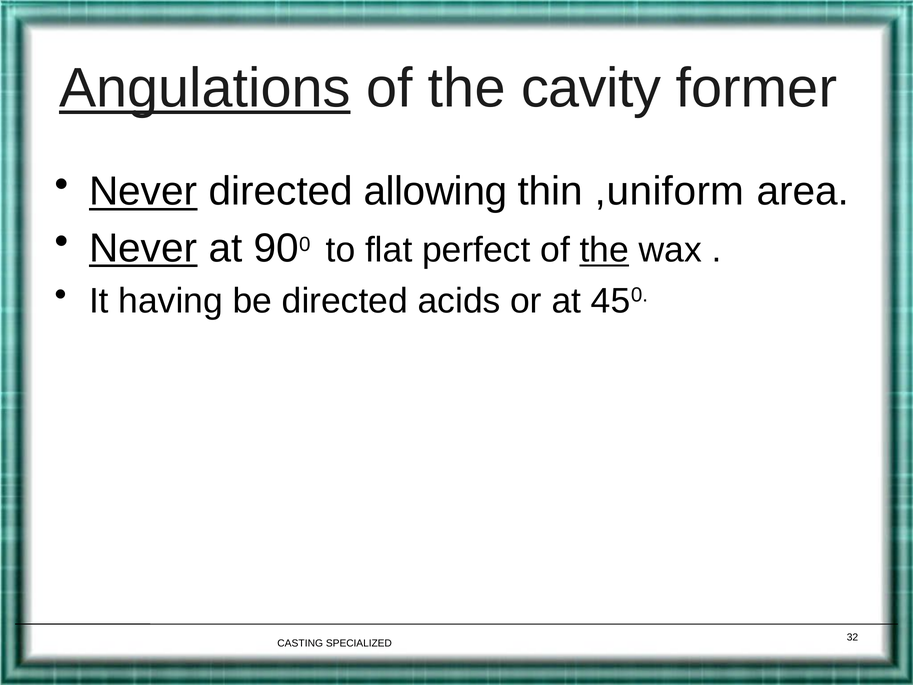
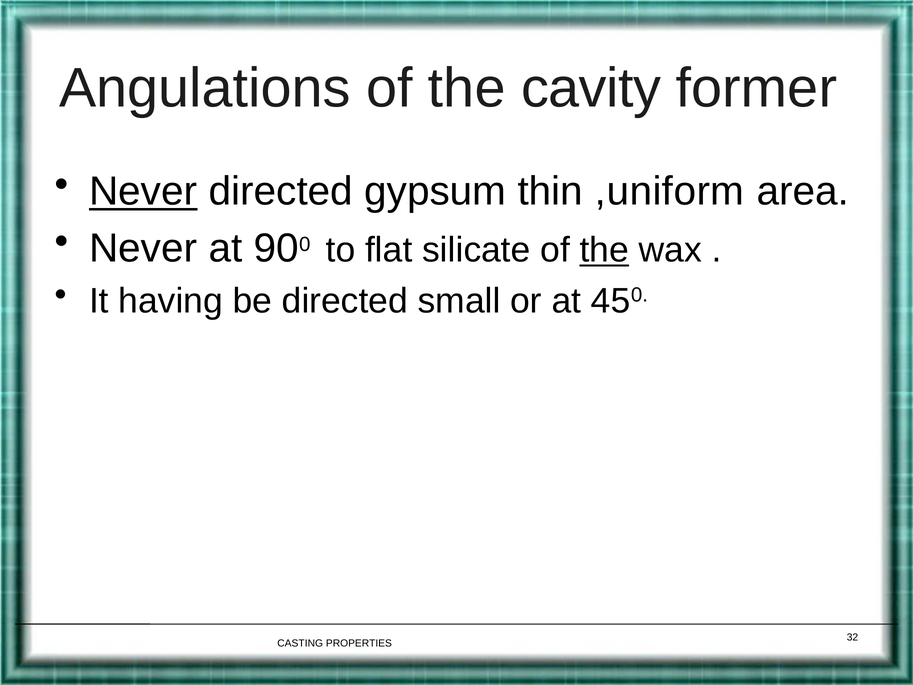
Angulations underline: present -> none (205, 88)
allowing: allowing -> gypsum (435, 192)
Never underline: present -> none (143, 248)
perfect: perfect -> silicate (476, 250)
acids: acids -> small (459, 301)
SPECIALIZED: SPECIALIZED -> PROPERTIES (359, 643)
